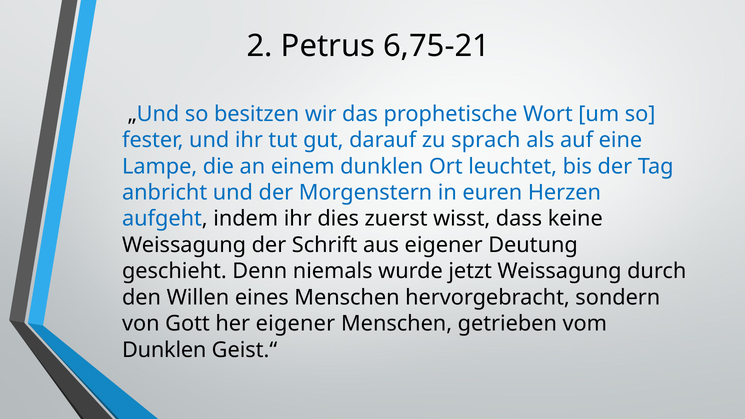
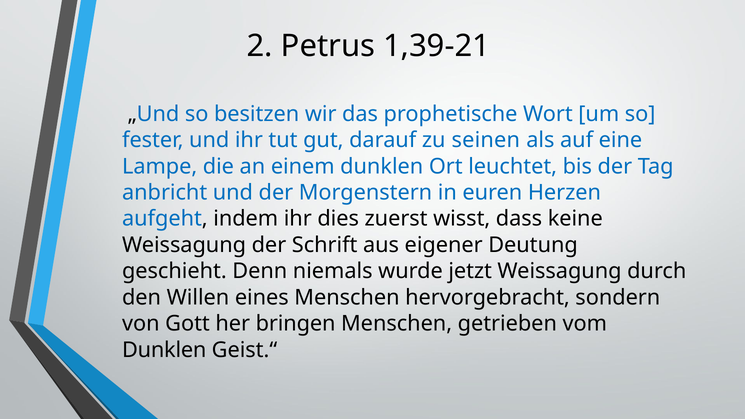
6,75-21: 6,75-21 -> 1,39-21 (437, 46)
sprach: sprach -> seinen (486, 140)
her eigener: eigener -> bringen (296, 324)
